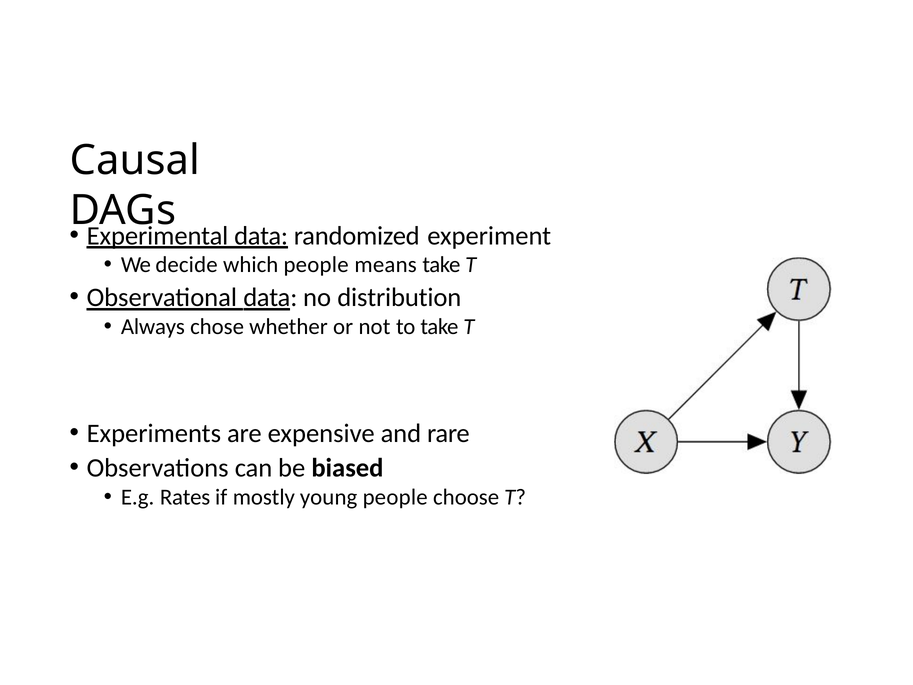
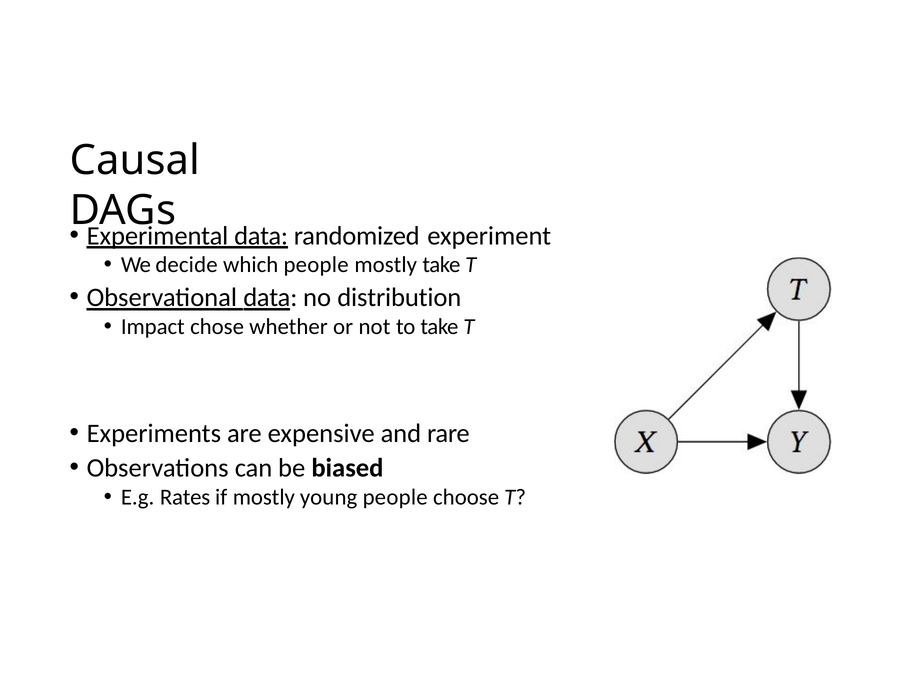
people means: means -> mostly (386, 265)
Always: Always -> Impact (153, 327)
